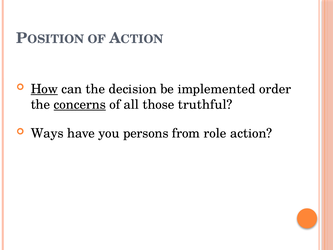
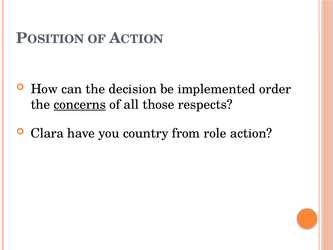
How underline: present -> none (44, 89)
truthful: truthful -> respects (205, 104)
Ways: Ways -> Clara (47, 133)
persons: persons -> country (146, 133)
